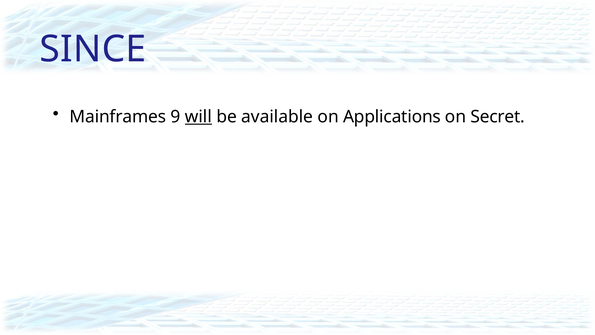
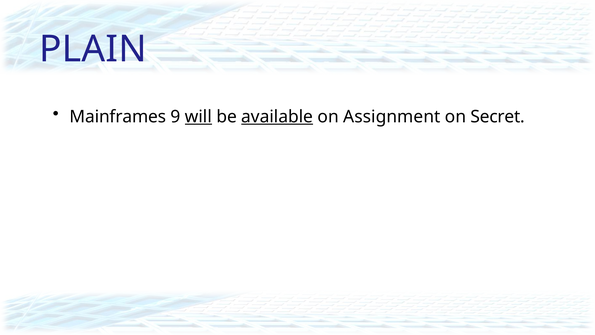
SINCE: SINCE -> PLAIN (93, 49)
available underline: none -> present (277, 117)
Applications: Applications -> Assignment (392, 117)
